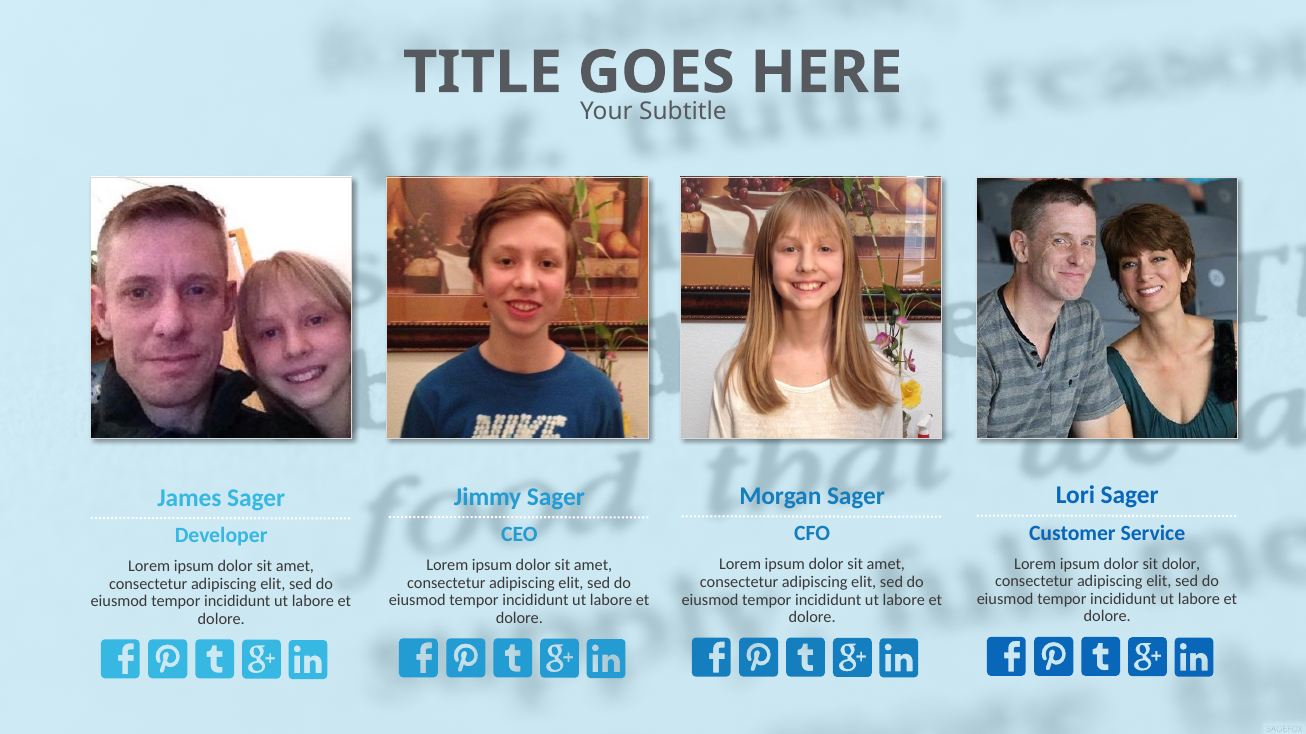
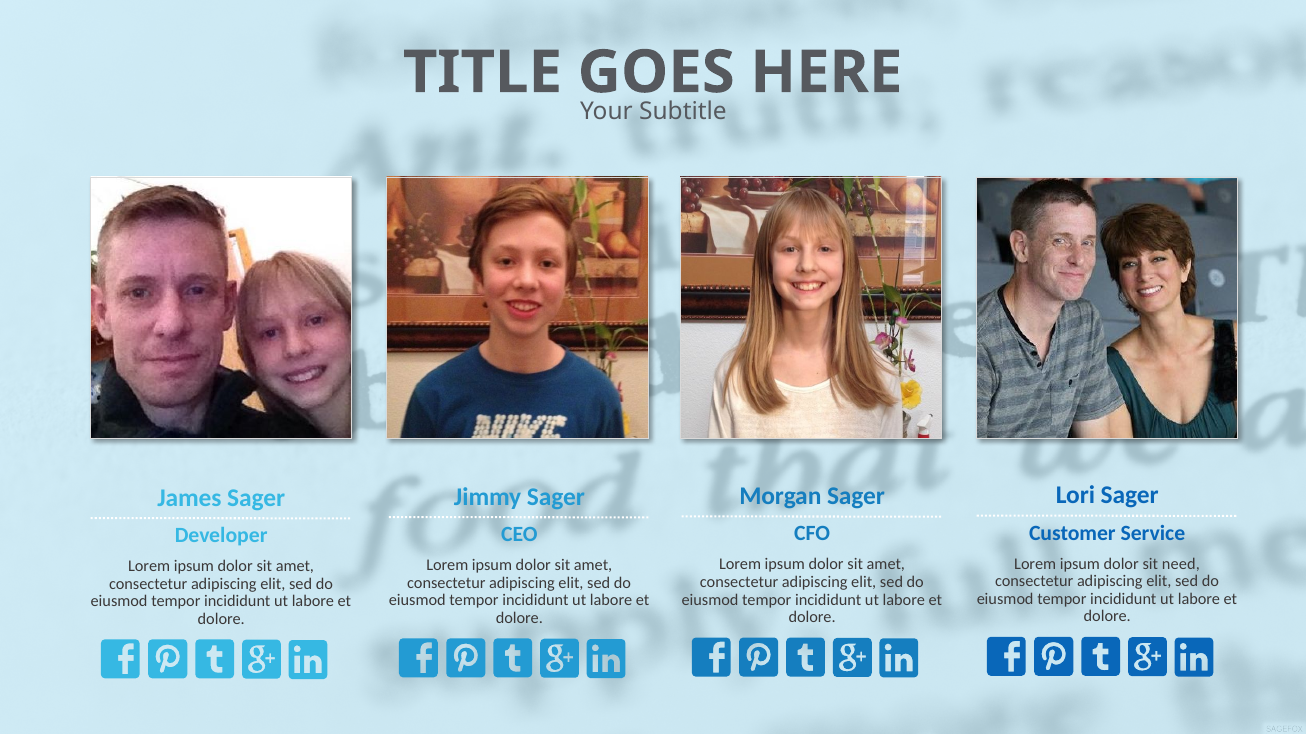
sit dolor: dolor -> need (1181, 564)
